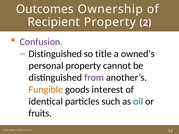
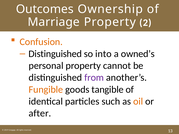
Recipient: Recipient -> Marriage (54, 22)
Confusion colour: purple -> orange (41, 42)
title: title -> into (103, 54)
interest: interest -> tangible (108, 90)
oil colour: blue -> orange (138, 102)
fruits: fruits -> after (40, 114)
